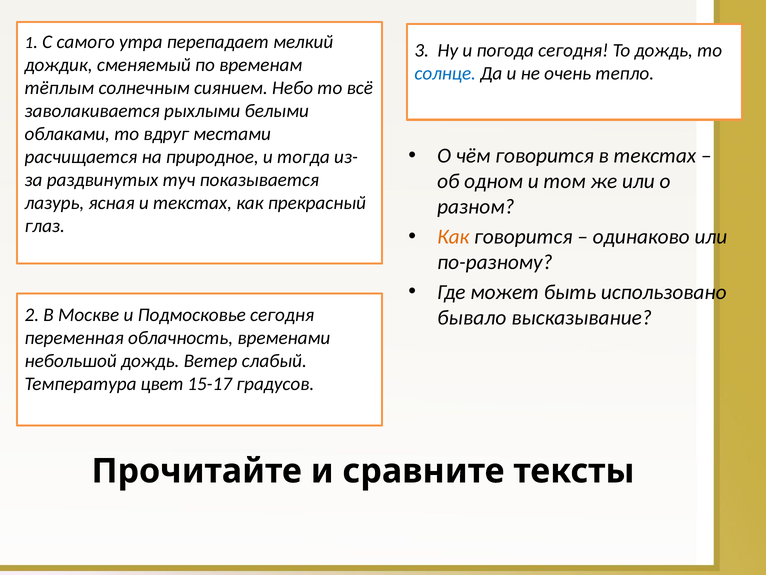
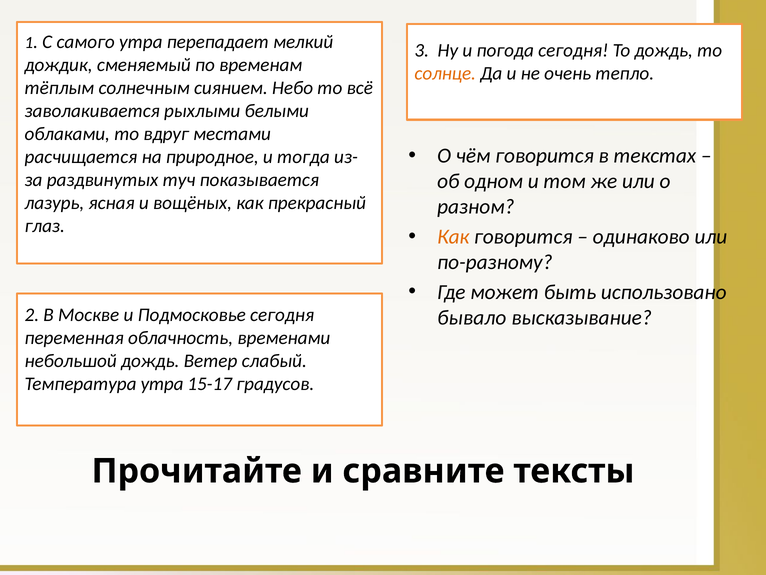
солнце colour: blue -> orange (445, 73)
и текстах: текстах -> вощёных (192, 203)
Температура цвет: цвет -> утра (162, 383)
